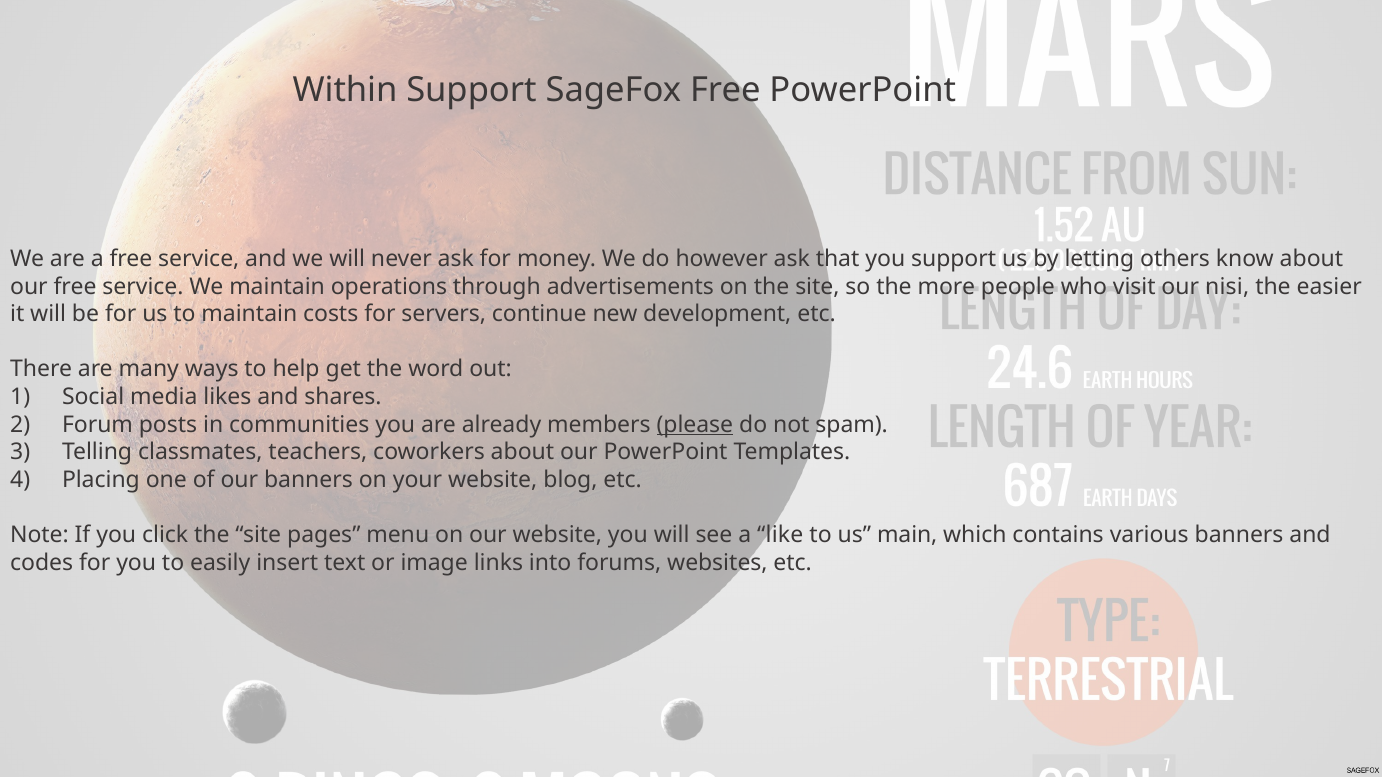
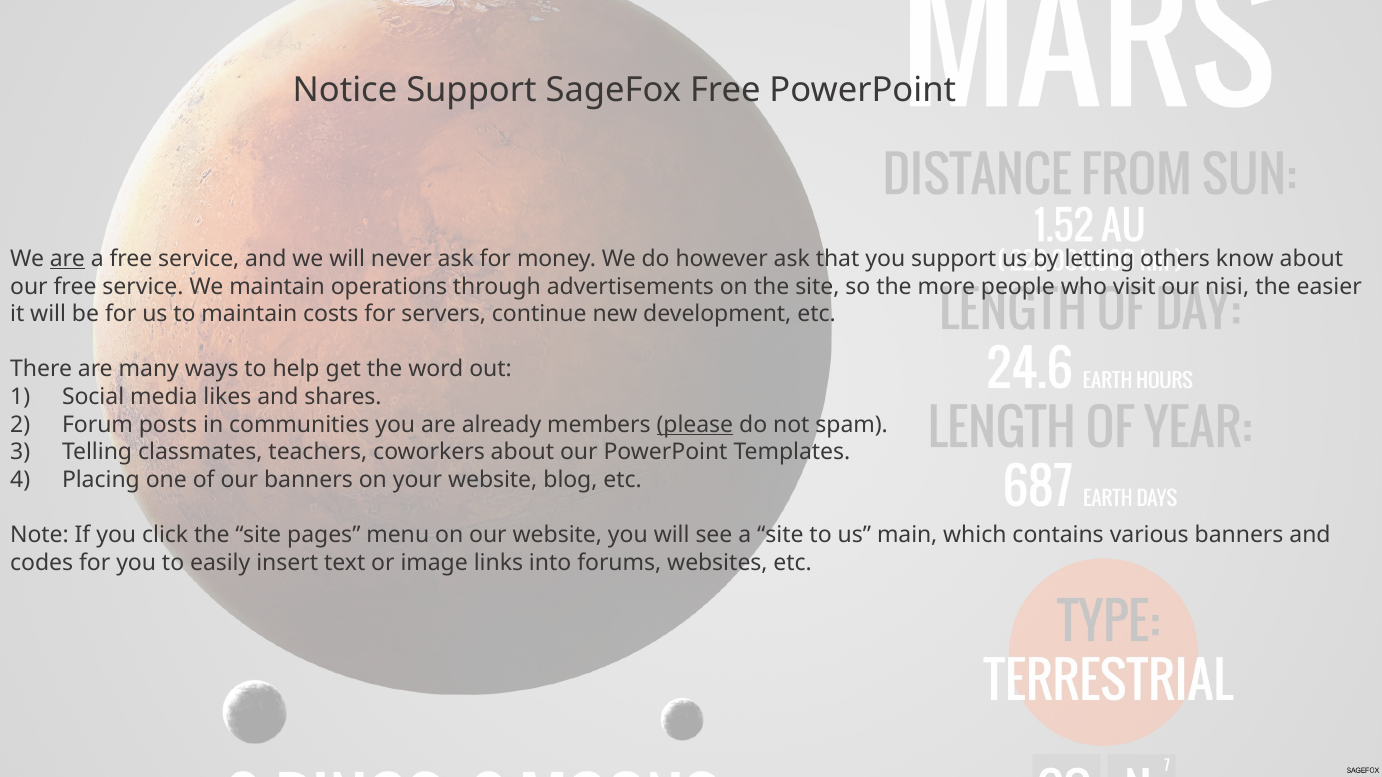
Within: Within -> Notice (345, 91)
are underline: none -> present (67, 259)
a like: like -> site (780, 535)
